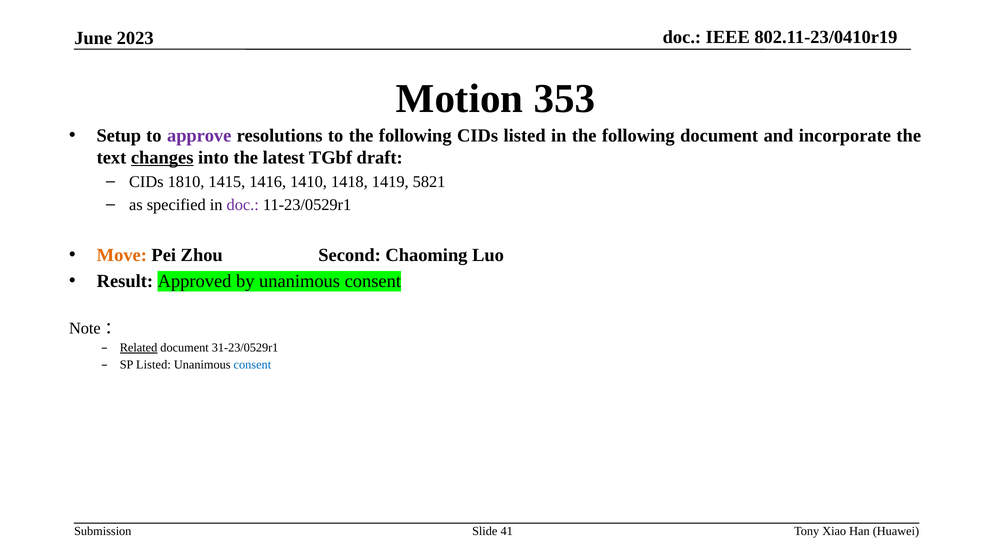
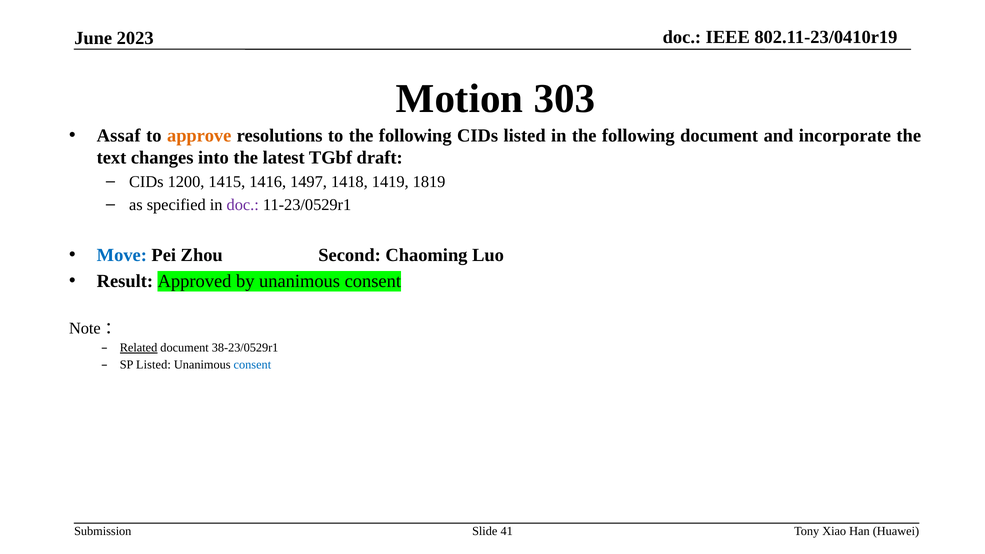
353: 353 -> 303 (564, 99)
Setup: Setup -> Assaf (119, 136)
approve colour: purple -> orange (199, 136)
changes underline: present -> none (162, 158)
1810: 1810 -> 1200 (186, 182)
1410: 1410 -> 1497 (309, 182)
5821: 5821 -> 1819 (429, 182)
Move colour: orange -> blue (122, 255)
31-23/0529r1: 31-23/0529r1 -> 38-23/0529r1 (245, 348)
